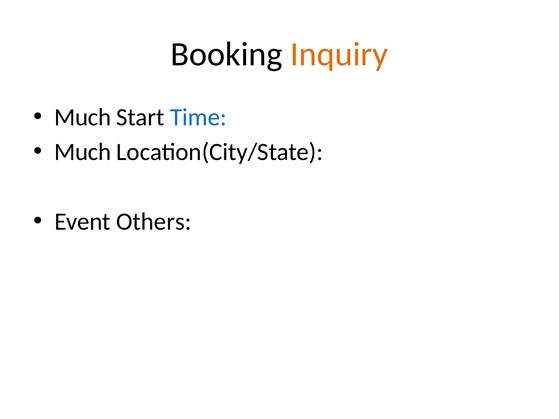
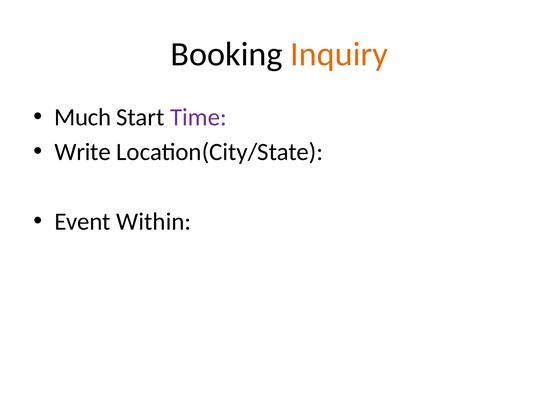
Time colour: blue -> purple (198, 117)
Much: Much -> Write (83, 152)
Others: Others -> Within (154, 222)
